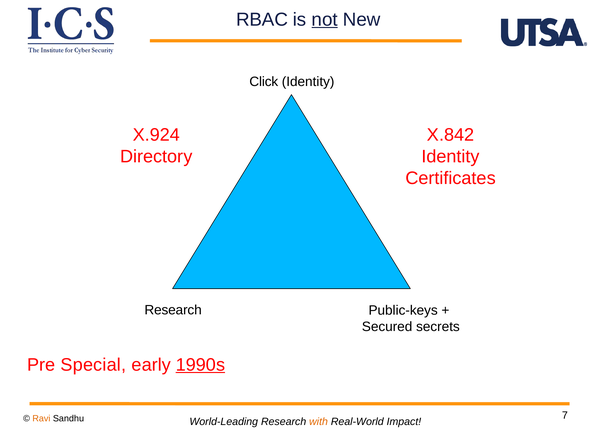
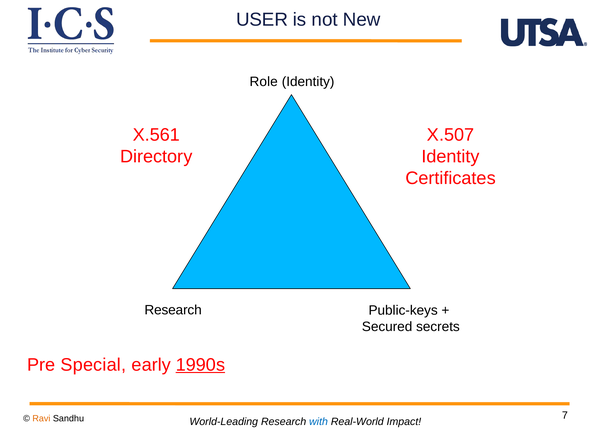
RBAC: RBAC -> USER (262, 19)
not underline: present -> none (325, 19)
Click: Click -> Role (264, 82)
X.924: X.924 -> X.561 (156, 135)
X.842: X.842 -> X.507 (451, 135)
with colour: orange -> blue (319, 422)
